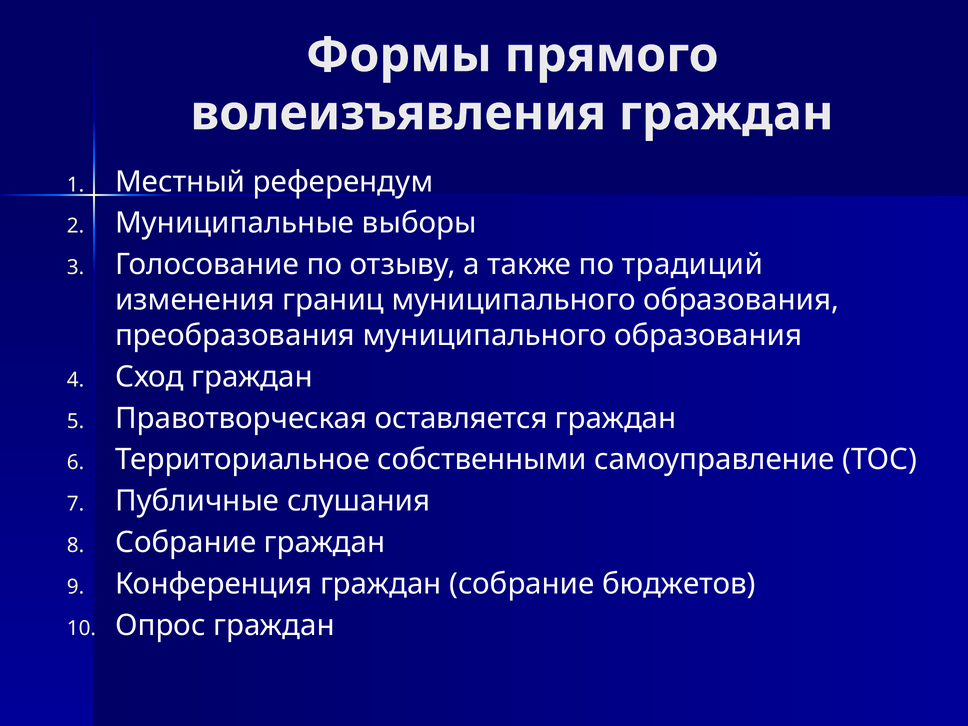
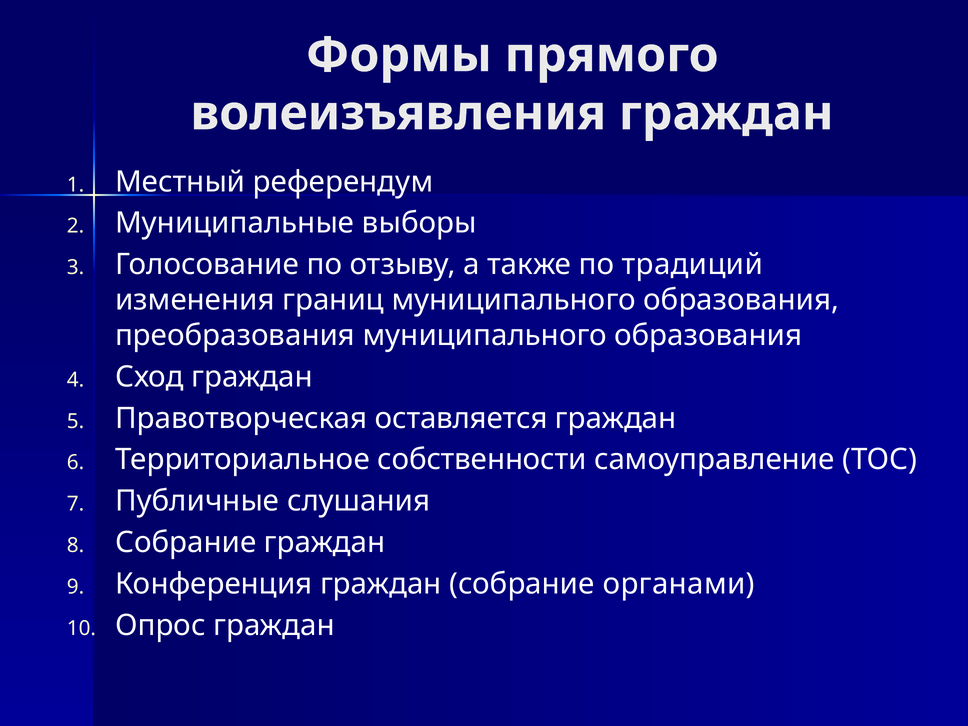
собственными: собственными -> собственности (482, 460)
бюджетов: бюджетов -> органами (679, 584)
